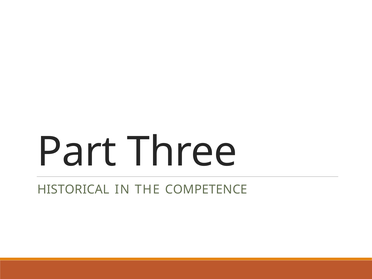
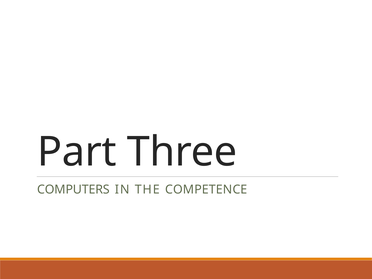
HISTORICAL: HISTORICAL -> COMPUTERS (73, 190)
